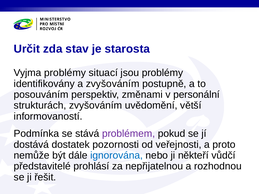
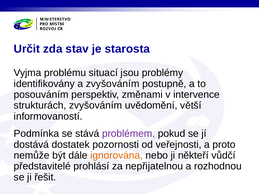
Vyjma problémy: problémy -> problému (65, 73)
personální: personální -> intervence (196, 95)
ignorována colour: blue -> orange (117, 156)
